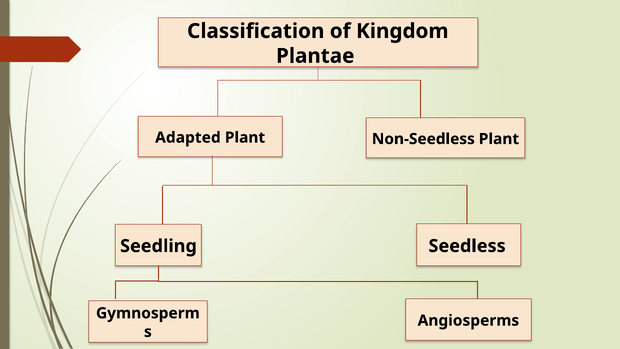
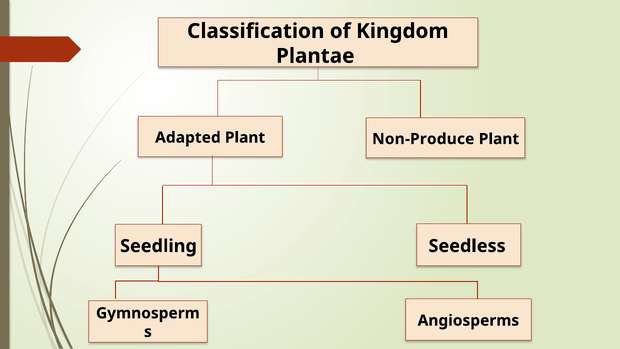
Non-Seedless: Non-Seedless -> Non-Produce (423, 139)
